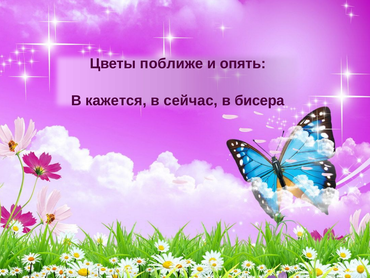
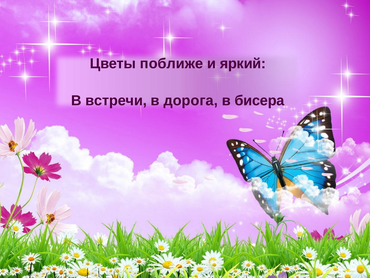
опять: опять -> яркий (243, 63)
кажется: кажется -> встречи (116, 101)
сейчас: сейчас -> дорога (191, 101)
